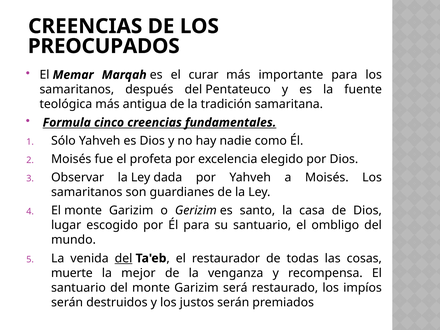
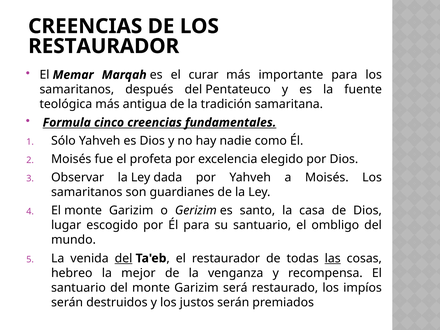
PREOCUPADOS: PREOCUPADOS -> RESTAURADOR (104, 46)
las underline: none -> present (333, 258)
muerte: muerte -> hebreo (72, 273)
